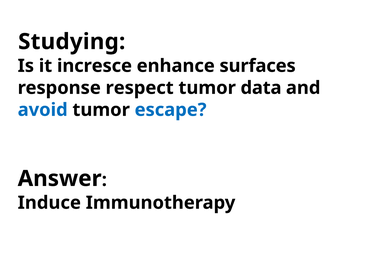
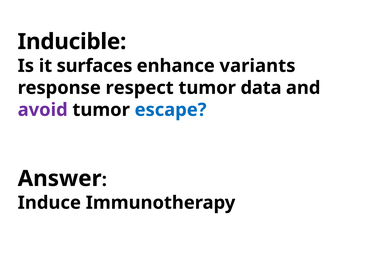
Studying: Studying -> Inducible (72, 42)
incresce: incresce -> surfaces (95, 66)
surfaces: surfaces -> variants (257, 66)
avoid colour: blue -> purple (43, 110)
